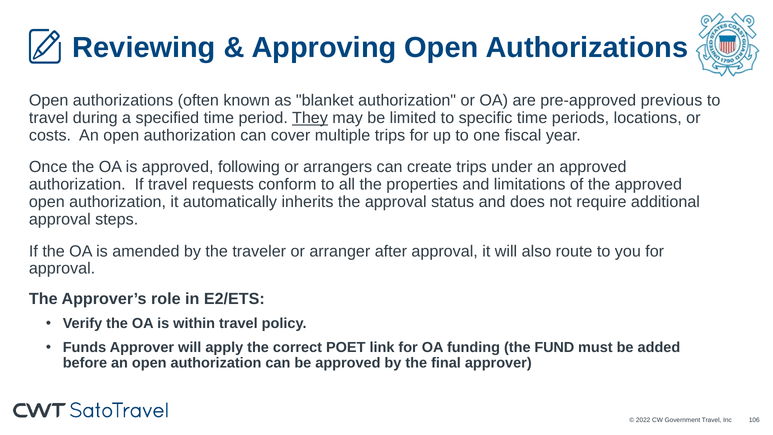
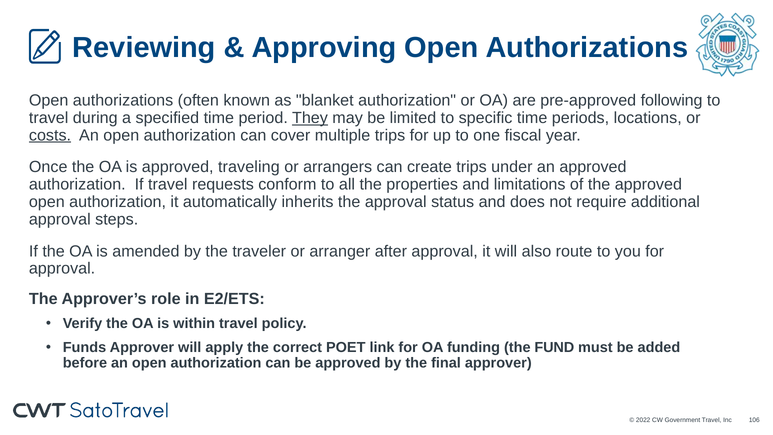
previous: previous -> following (672, 100)
costs underline: none -> present (50, 135)
following: following -> traveling (249, 167)
